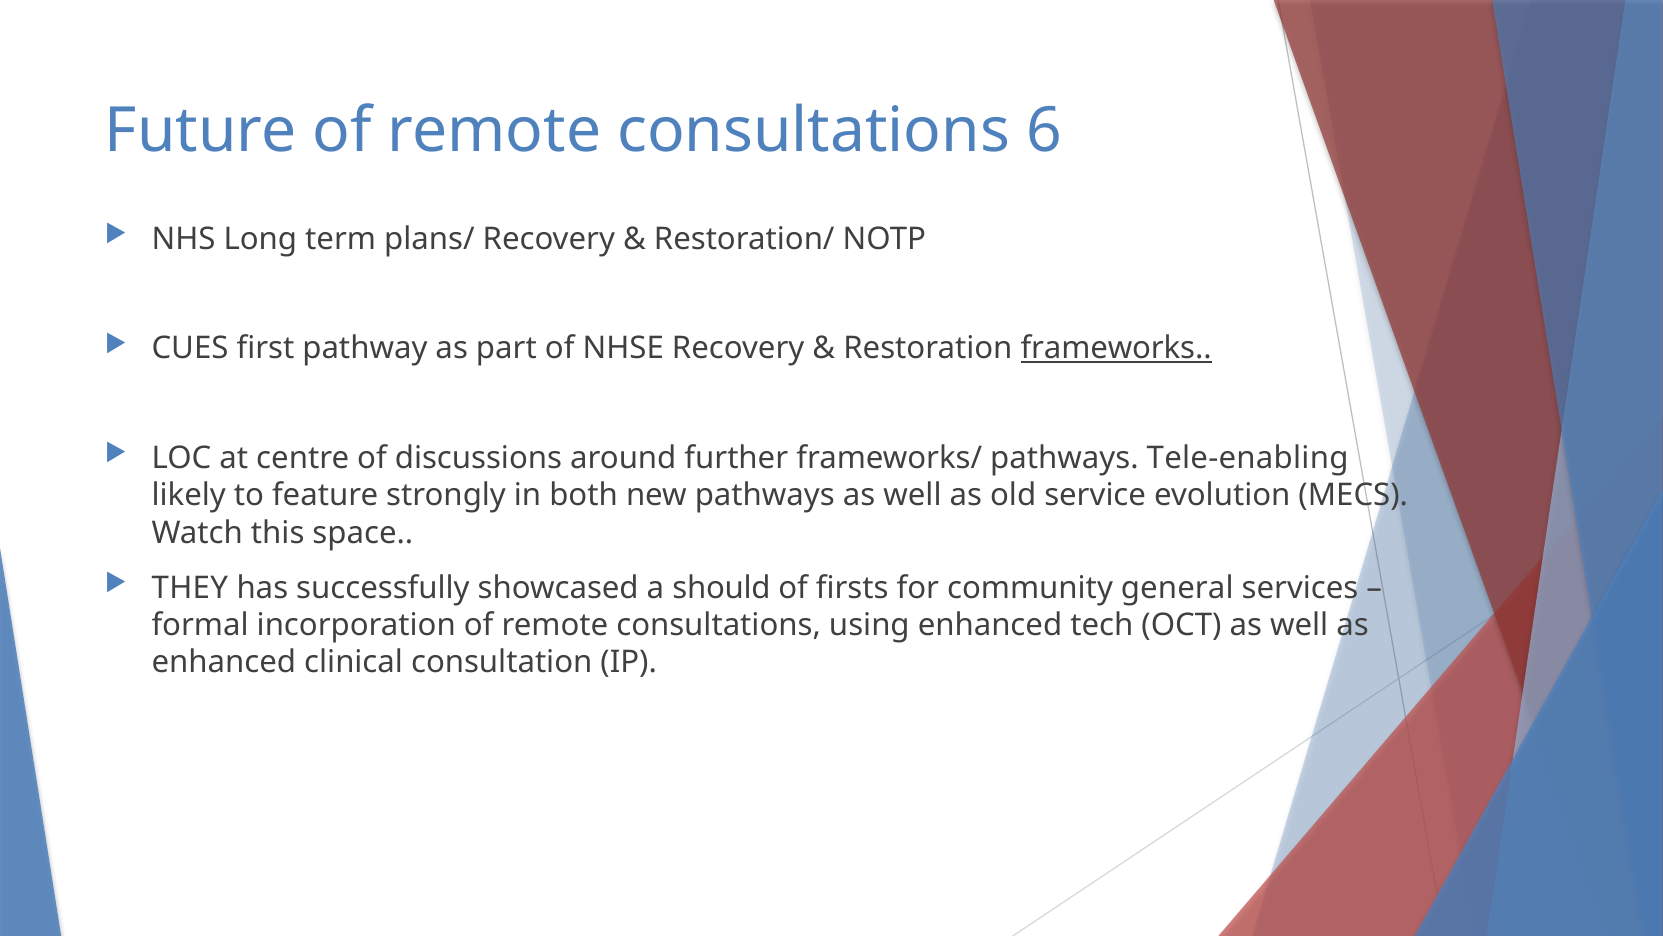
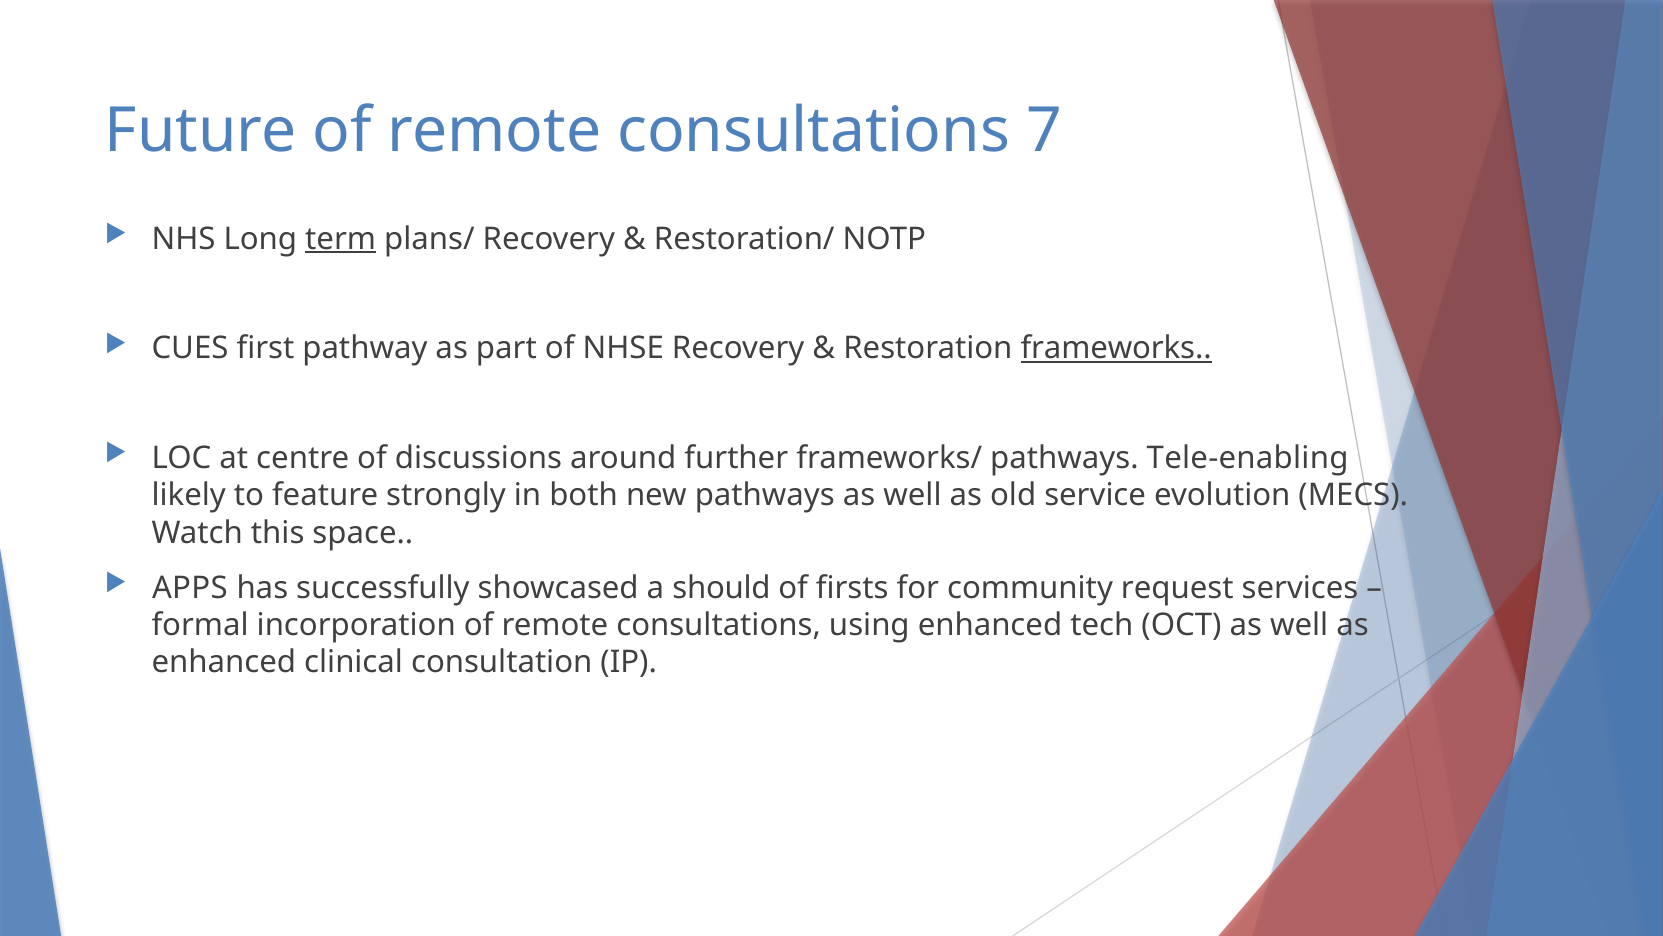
6: 6 -> 7 (1044, 131)
term underline: none -> present (341, 239)
THEY: THEY -> APPS (190, 587)
general: general -> request (1177, 587)
